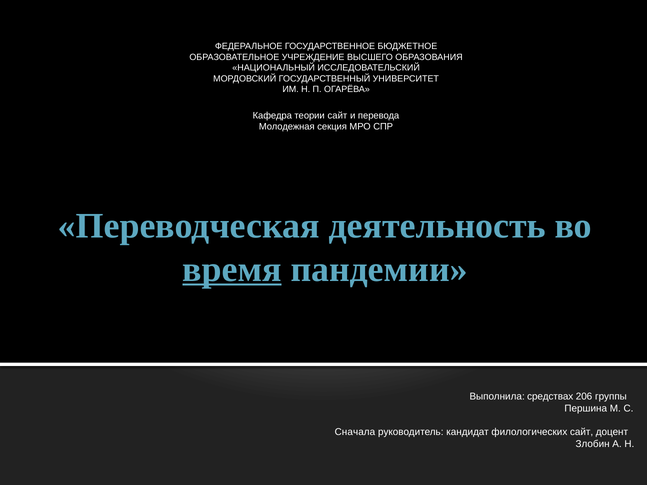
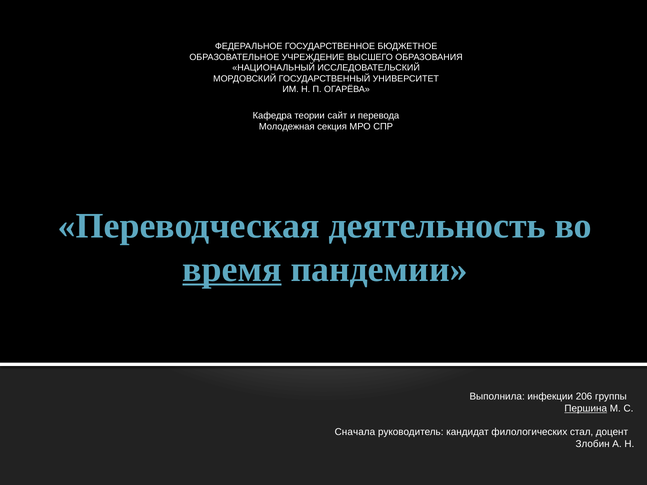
средствах: средствах -> инфекции (550, 397)
Першина underline: none -> present (586, 409)
филологических сайт: сайт -> стал (582, 432)
